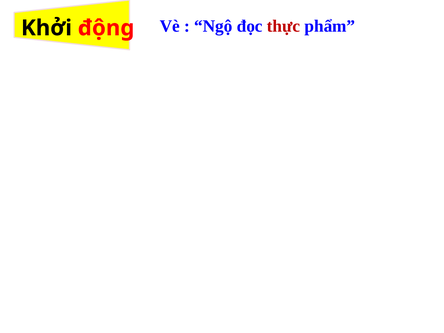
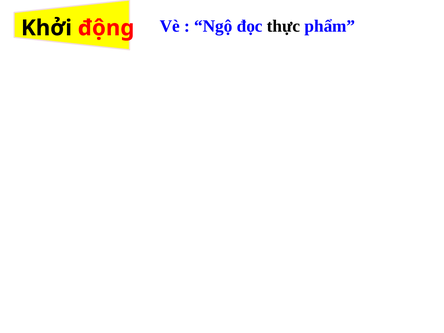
thực colour: red -> black (284, 26)
